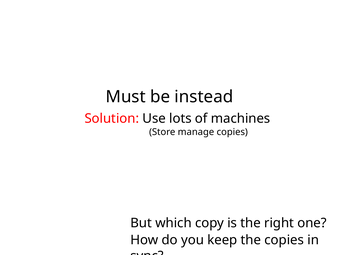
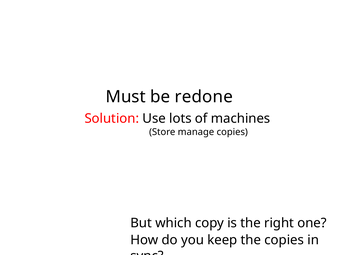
instead: instead -> redone (204, 96)
